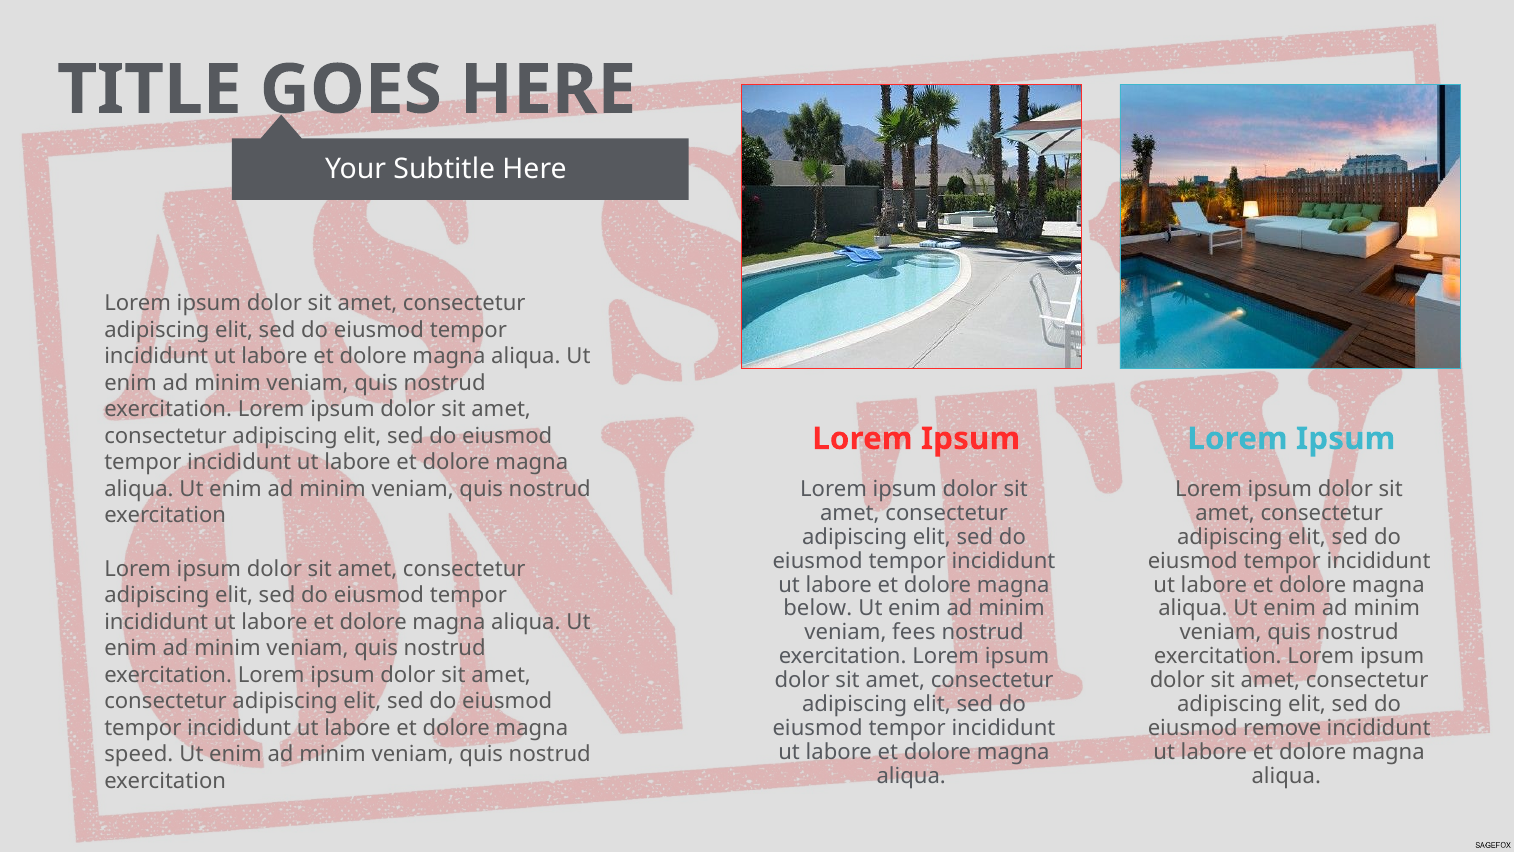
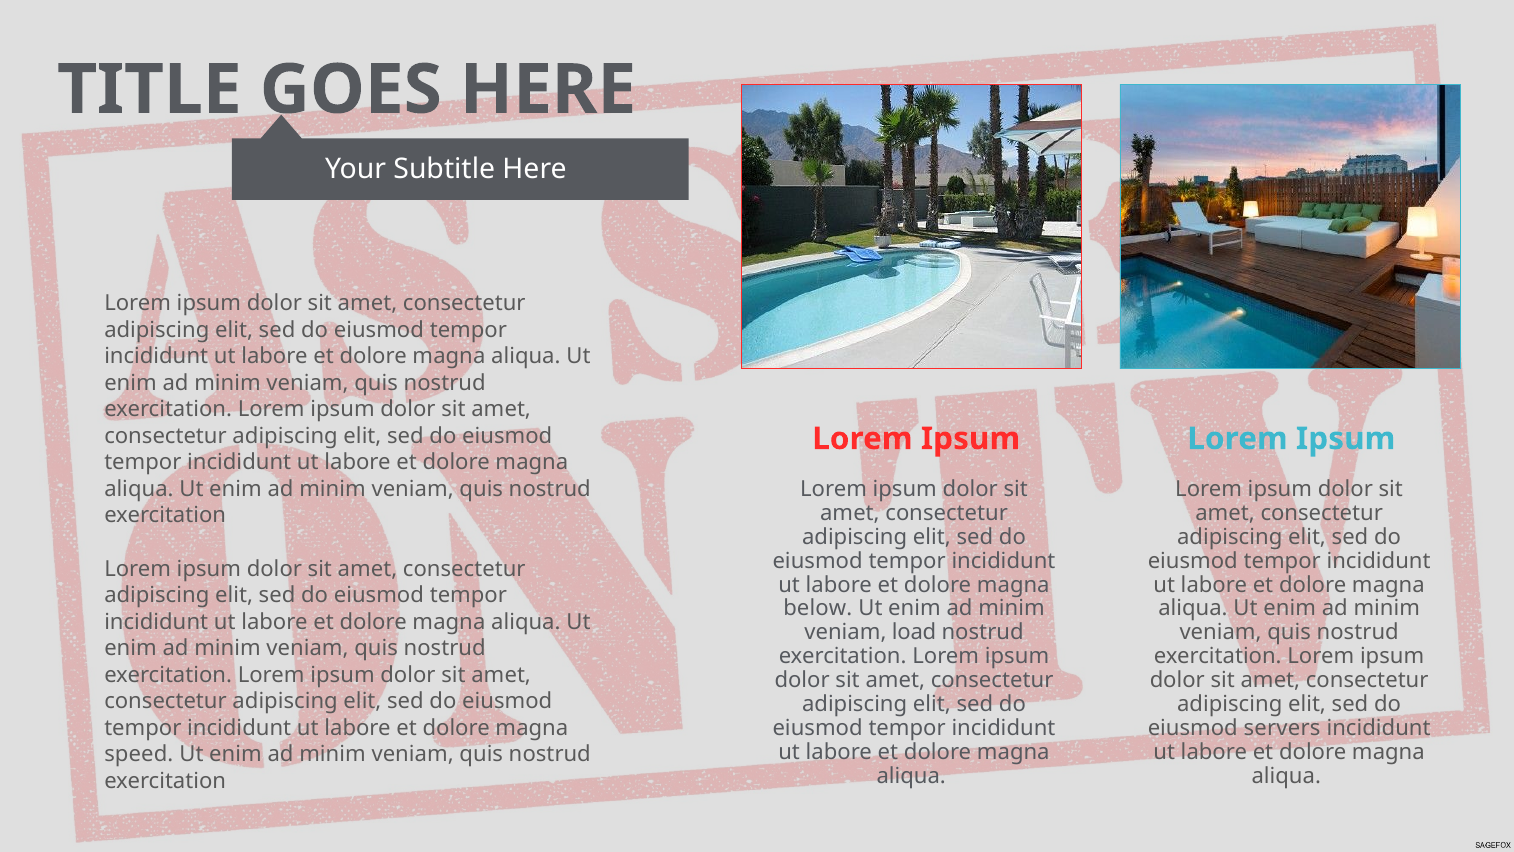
fees: fees -> load (914, 632)
remove: remove -> servers (1282, 728)
